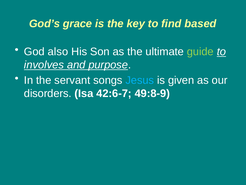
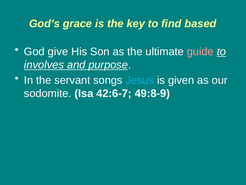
also: also -> give (58, 52)
guide colour: light green -> pink (200, 52)
disorders: disorders -> sodomite (48, 93)
